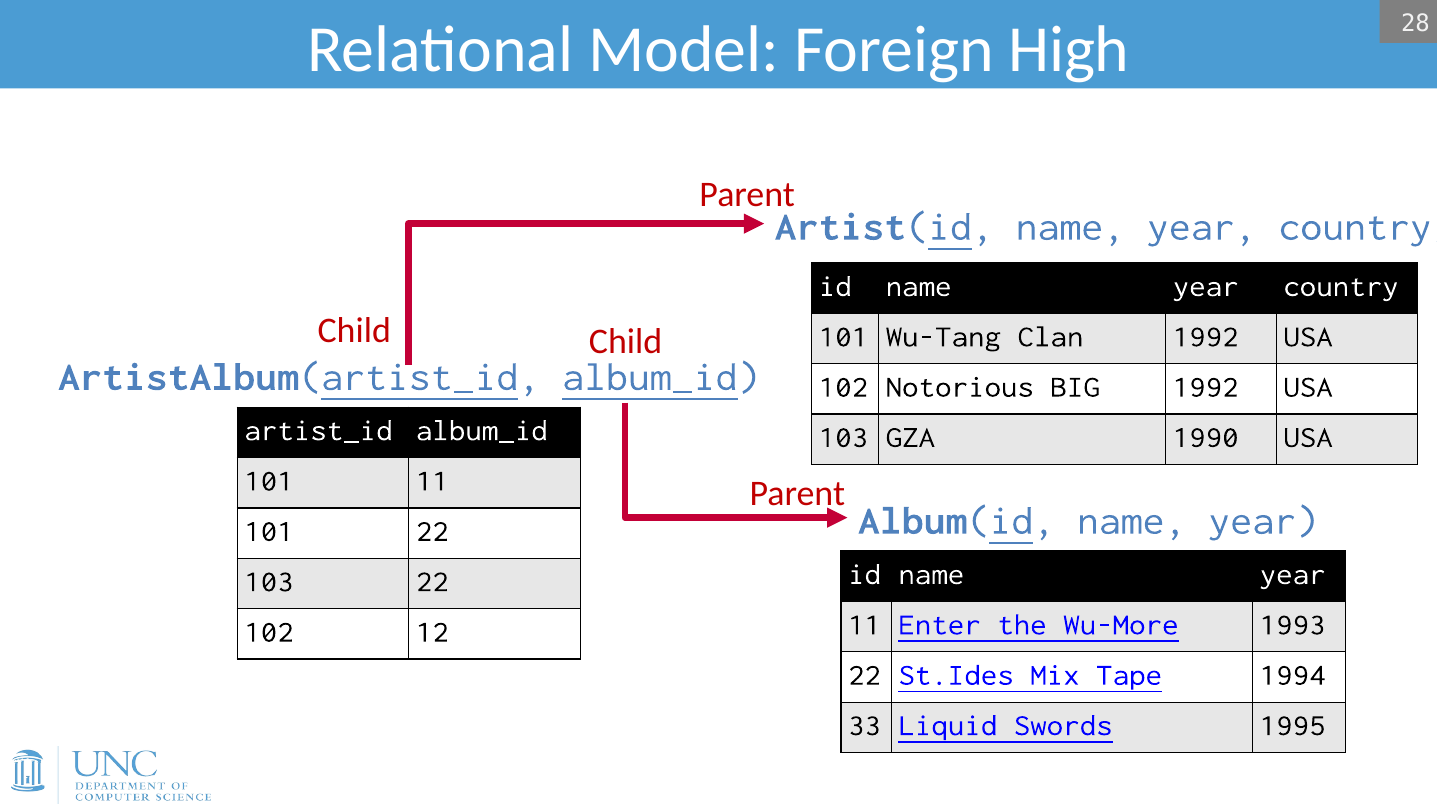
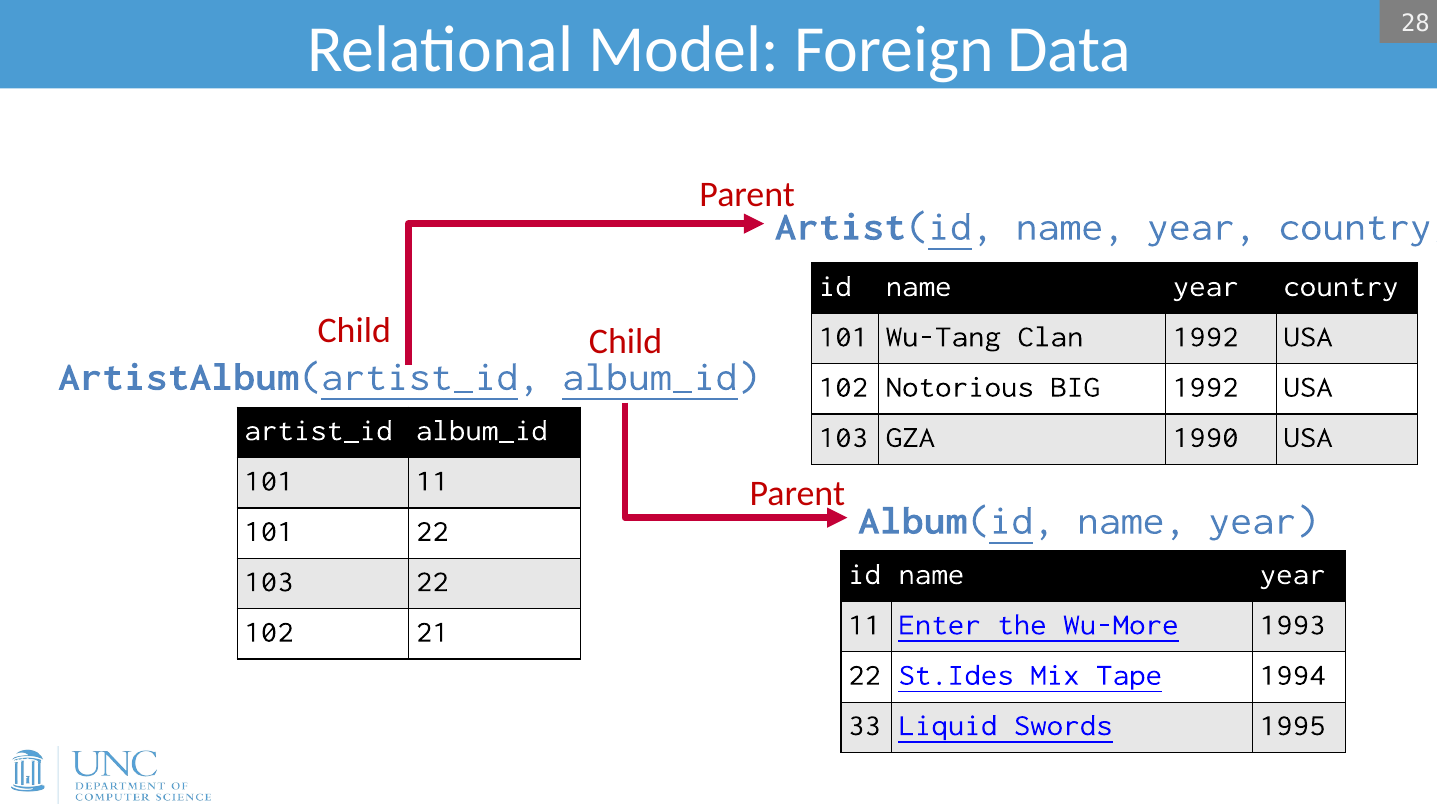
High: High -> Data (1069, 50)
12: 12 -> 21 (432, 631)
